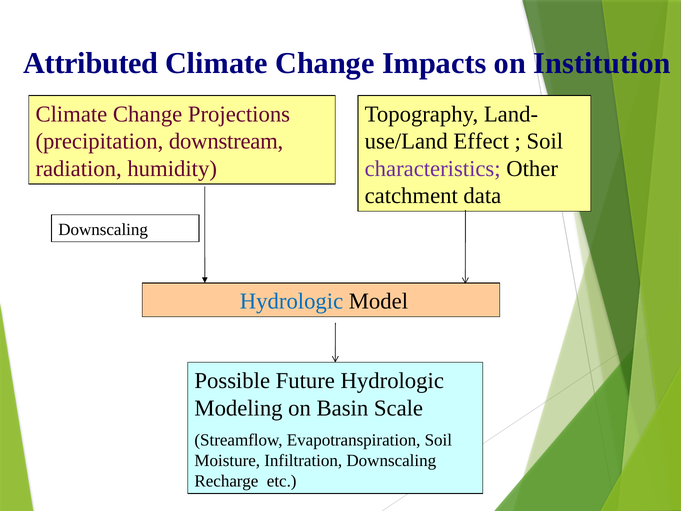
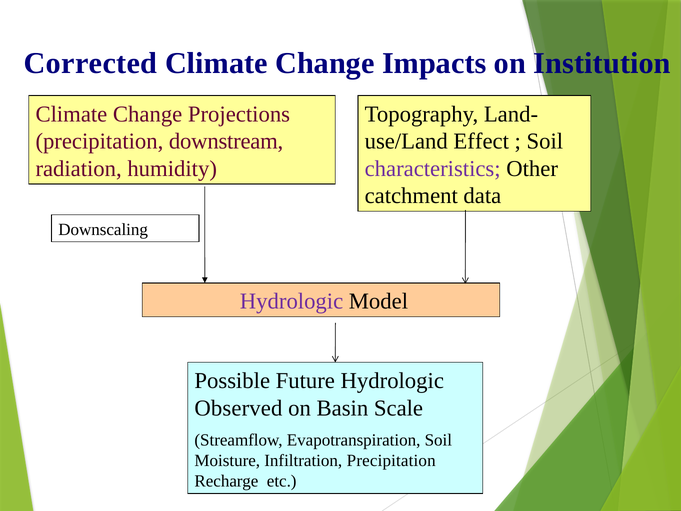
Attributed: Attributed -> Corrected (90, 63)
Hydrologic colour: blue -> purple (292, 301)
Modeling: Modeling -> Observed (238, 408)
Infiltration Downscaling: Downscaling -> Precipitation (391, 460)
